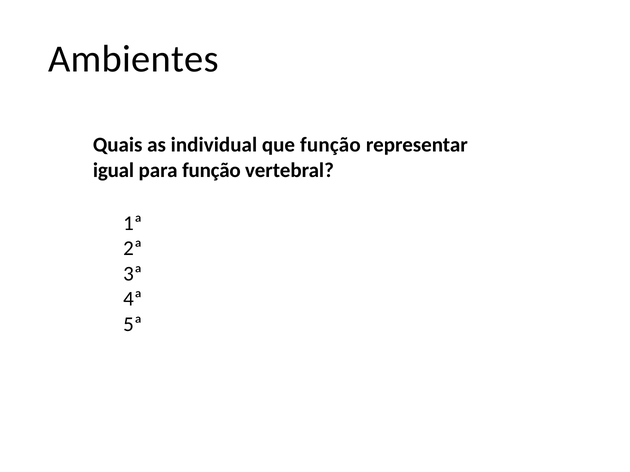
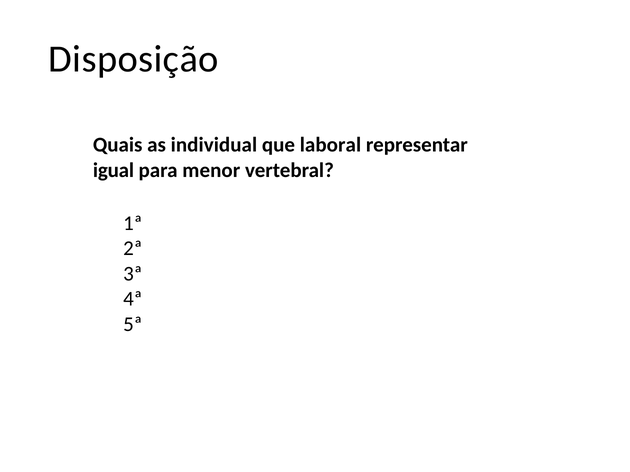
Ambientes: Ambientes -> Disposição (134, 59)
que função: função -> laboral (330, 145)
para função: função -> menor (211, 170)
